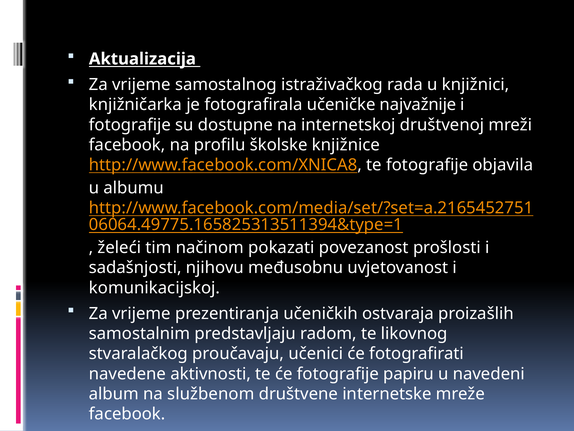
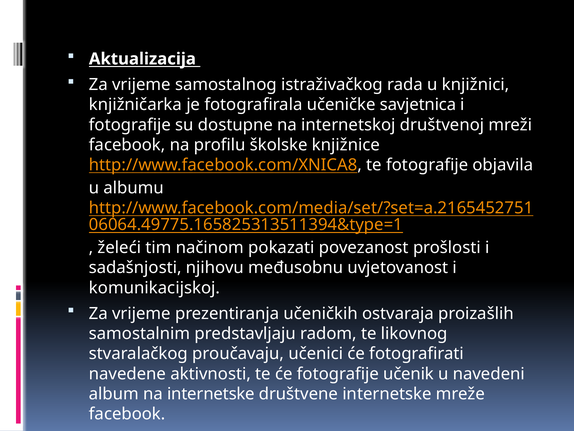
najvažnije: najvažnije -> savjetnica (418, 105)
papiru: papiru -> učenik (409, 373)
na službenom: službenom -> internetske (211, 394)
